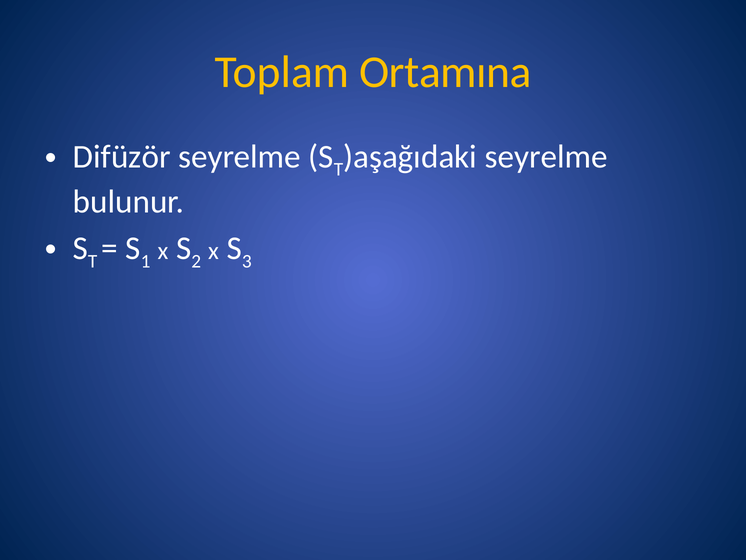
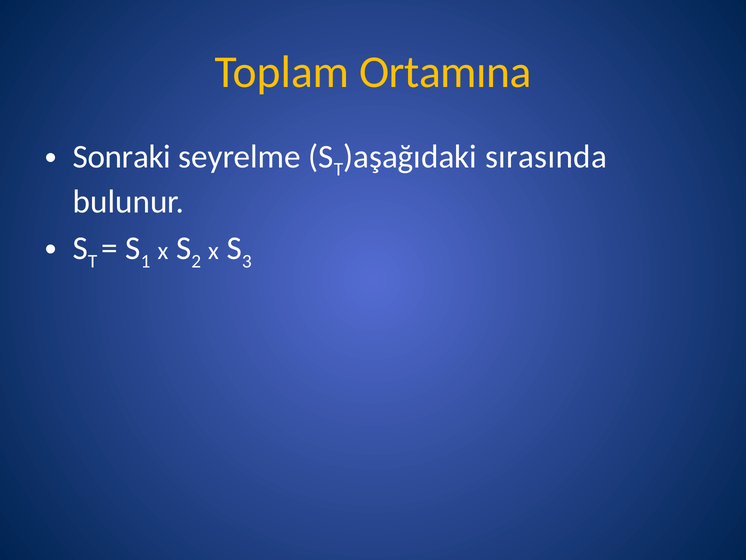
Difüzör: Difüzör -> Sonraki (122, 156)
seyrelme: seyrelme -> sırasında (546, 156)
